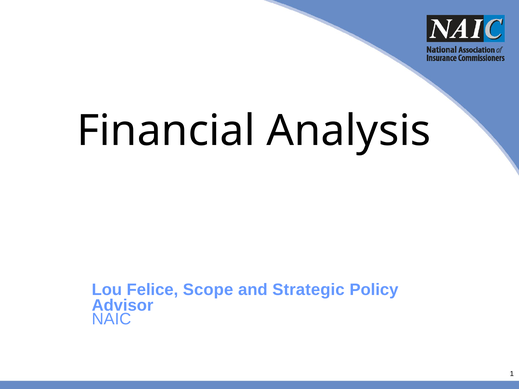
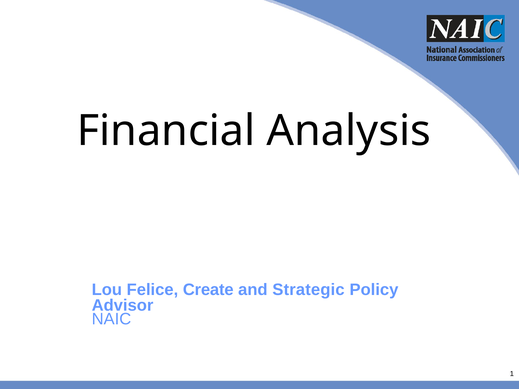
Scope: Scope -> Create (208, 290)
